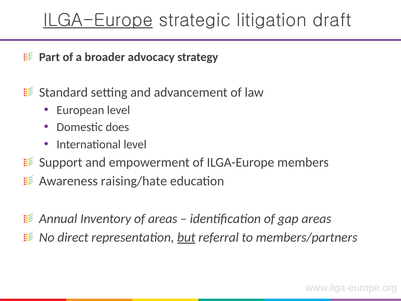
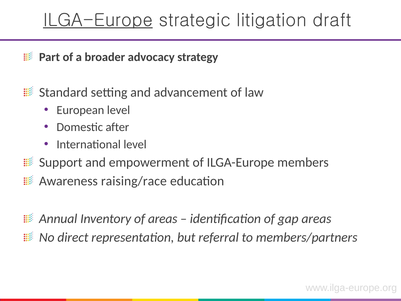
does: does -> after (117, 127)
raising/hate: raising/hate -> raising/race (134, 181)
but underline: present -> none (186, 237)
